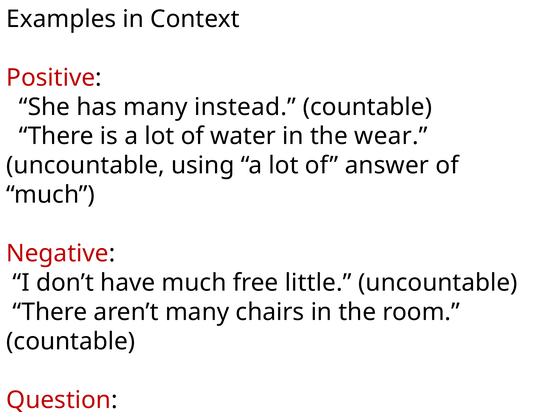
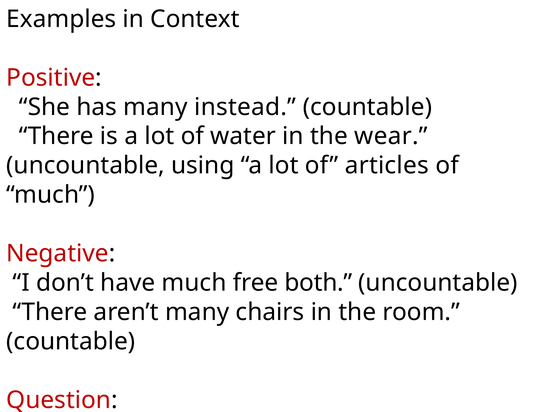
answer: answer -> articles (387, 166)
little: little -> both (318, 283)
